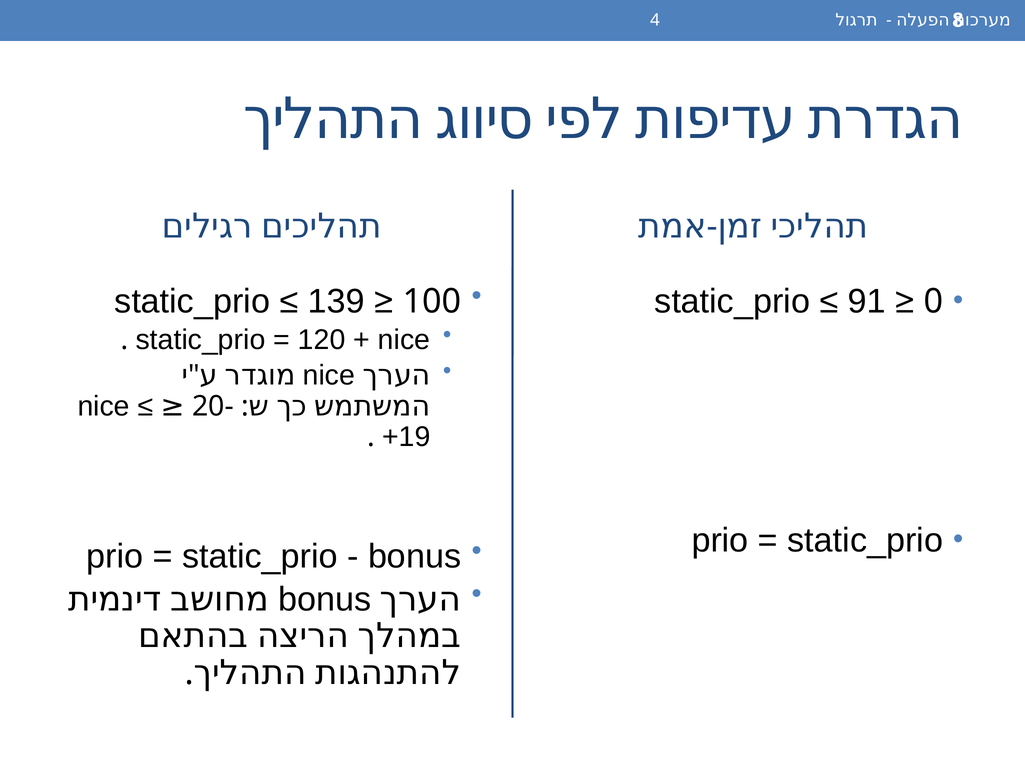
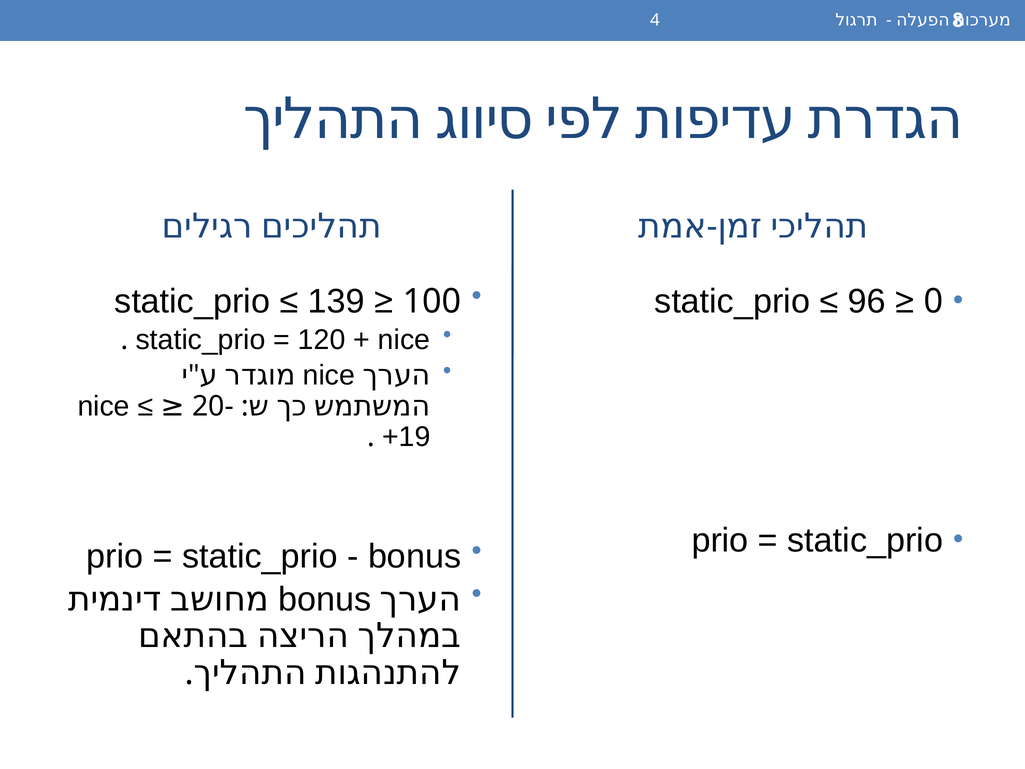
91: 91 -> 96 (867, 301)
